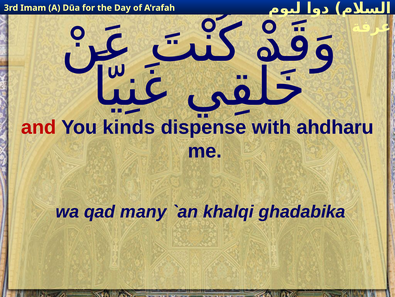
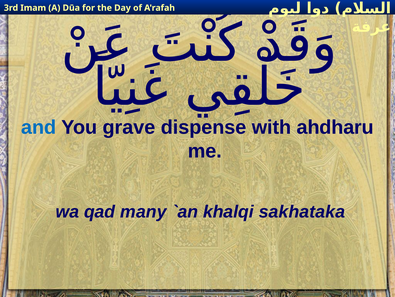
and colour: red -> blue (39, 127)
kinds: kinds -> grave (129, 127)
ghadabika: ghadabika -> sakhataka (302, 211)
